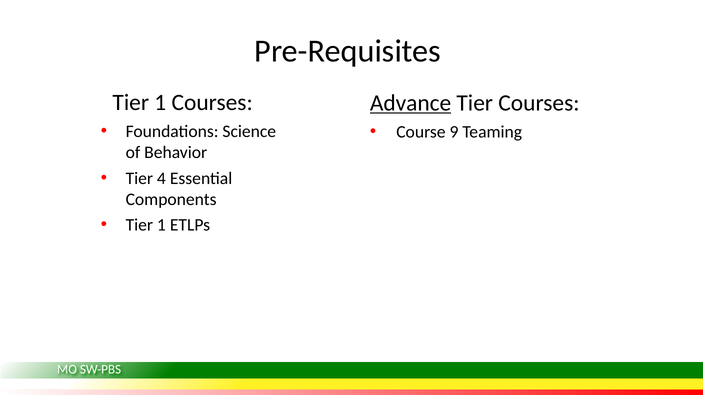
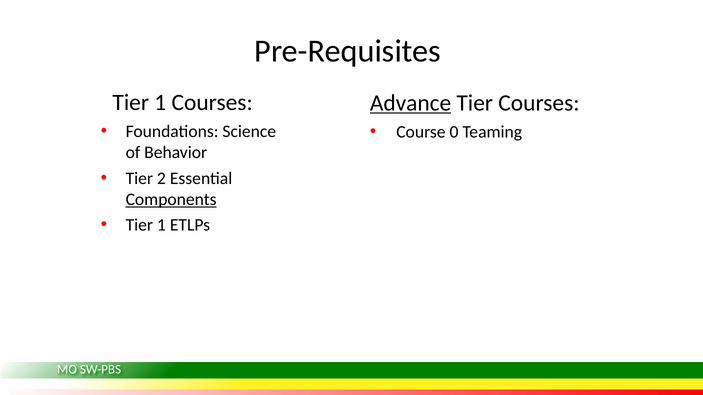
9: 9 -> 0 (454, 132)
4: 4 -> 2 (161, 178)
Components underline: none -> present (171, 200)
